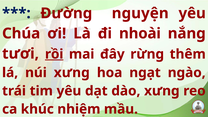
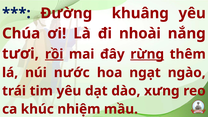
nguyện: nguyện -> khuâng (140, 13)
rừng underline: none -> present (147, 54)
núi xưng: xưng -> nước (72, 73)
